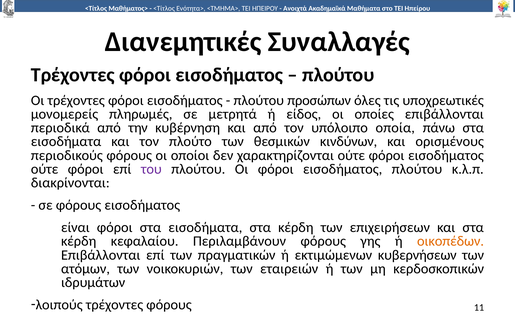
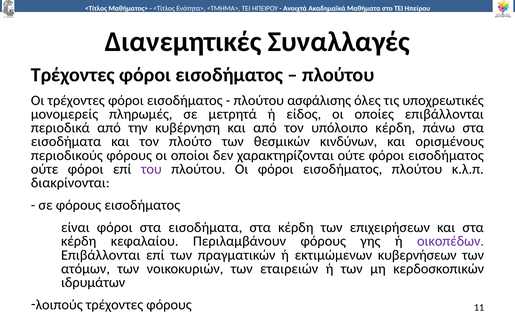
προσώπων: προσώπων -> ασφάλισης (319, 100)
υπόλοιπο οποία: οποία -> κέρδη (395, 128)
οικοπέδων colour: orange -> purple (451, 241)
